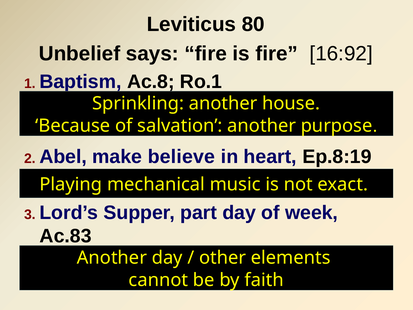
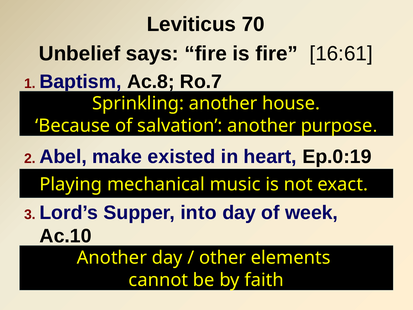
80: 80 -> 70 (253, 24)
16:92: 16:92 -> 16:61 (341, 54)
Ro.1: Ro.1 -> Ro.7 (201, 82)
believe: believe -> existed (181, 156)
Ep.8:19: Ep.8:19 -> Ep.0:19 (337, 156)
part: part -> into (199, 212)
Ac.83: Ac.83 -> Ac.10 (66, 236)
